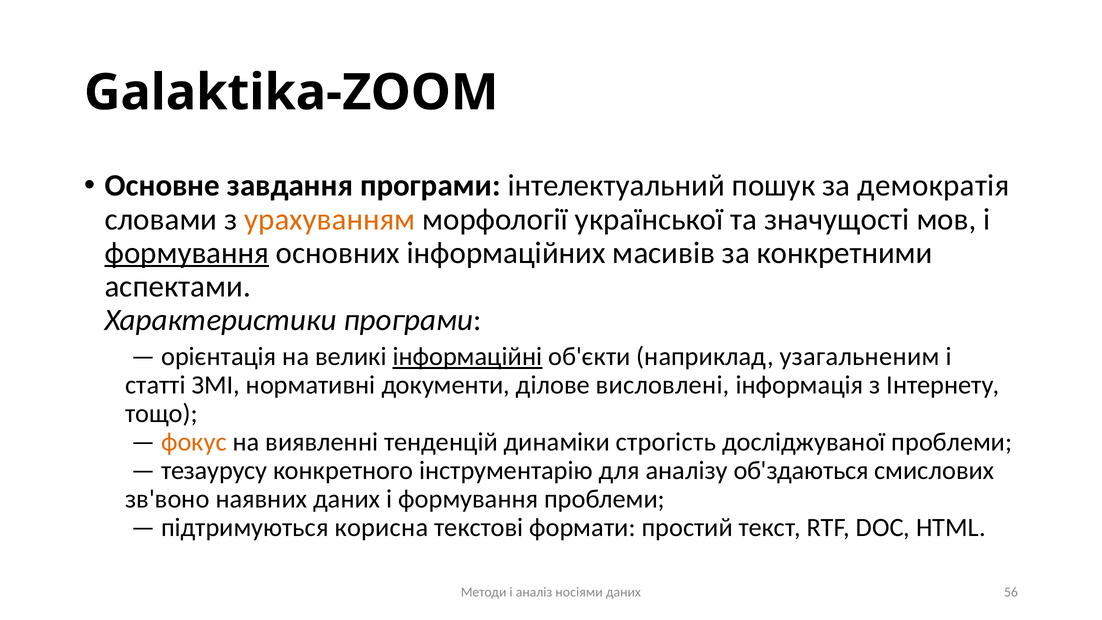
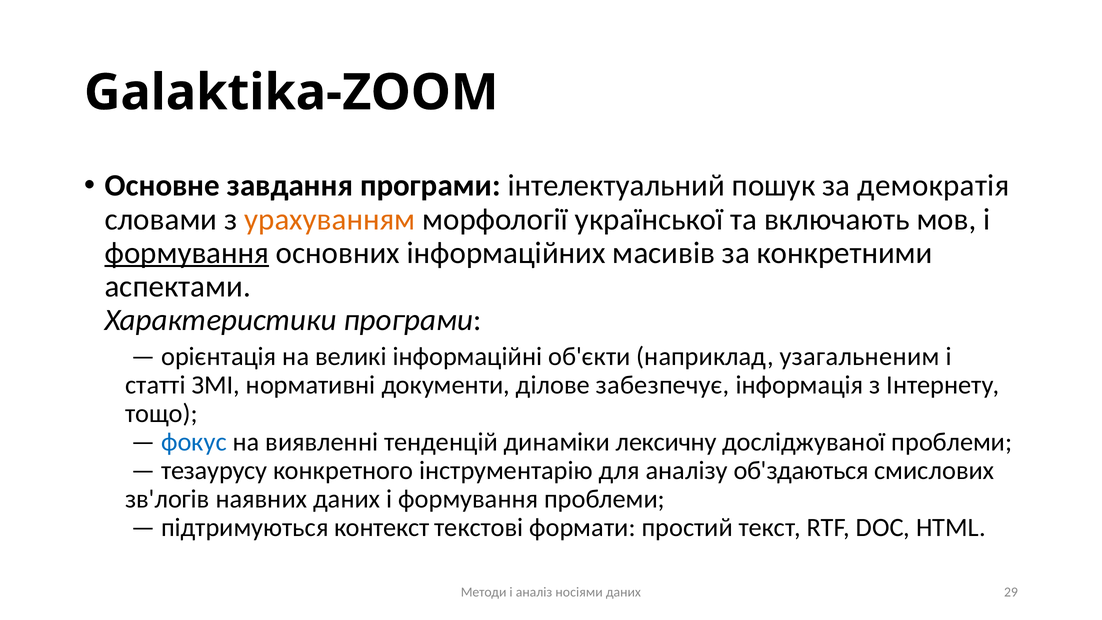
значущості: значущості -> включають (837, 219)
інформаційні underline: present -> none (467, 357)
висловлені: висловлені -> забезпечує (663, 385)
фокус colour: orange -> blue (194, 442)
строгість: строгість -> лексичну (666, 442)
зв'воно: зв'воно -> зв'логів (167, 499)
корисна: корисна -> контекст (382, 528)
56: 56 -> 29 (1011, 592)
